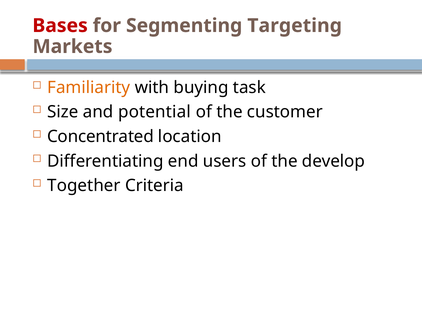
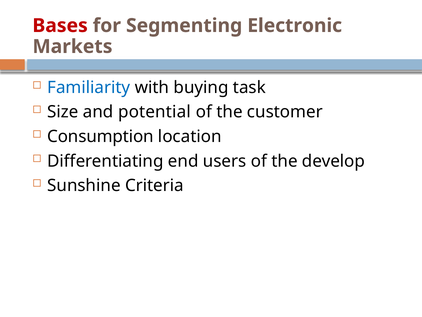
Targeting: Targeting -> Electronic (295, 26)
Familiarity colour: orange -> blue (89, 87)
Concentrated: Concentrated -> Consumption (100, 136)
Together: Together -> Sunshine (84, 185)
